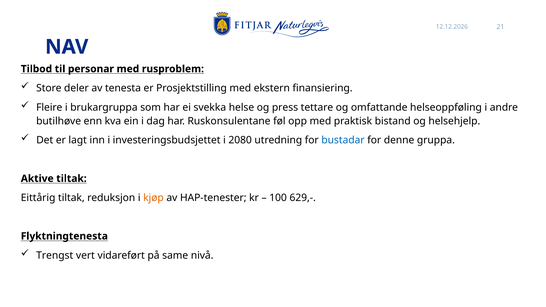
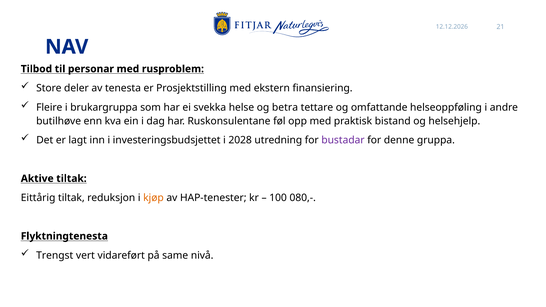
press: press -> betra (285, 108)
2080: 2080 -> 2028 (240, 140)
bustadar colour: blue -> purple (343, 140)
629,-: 629,- -> 080,- (303, 198)
